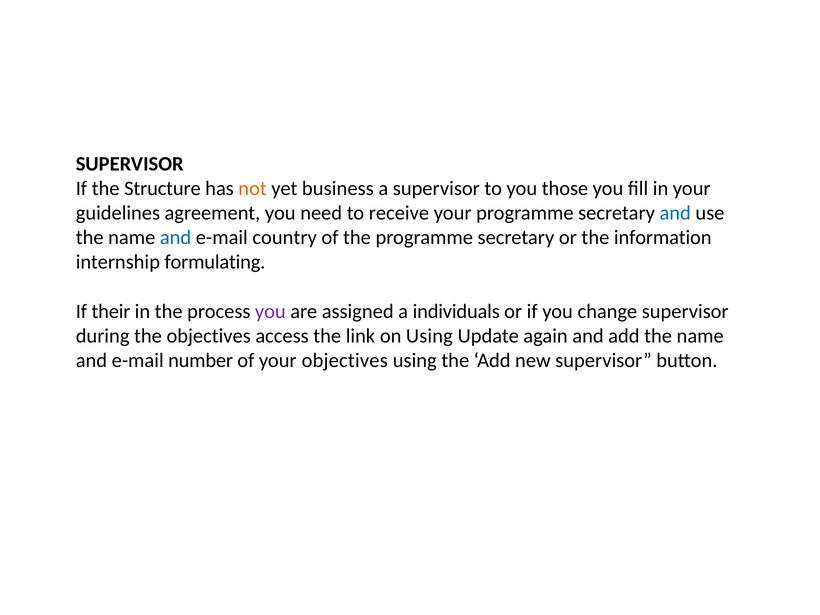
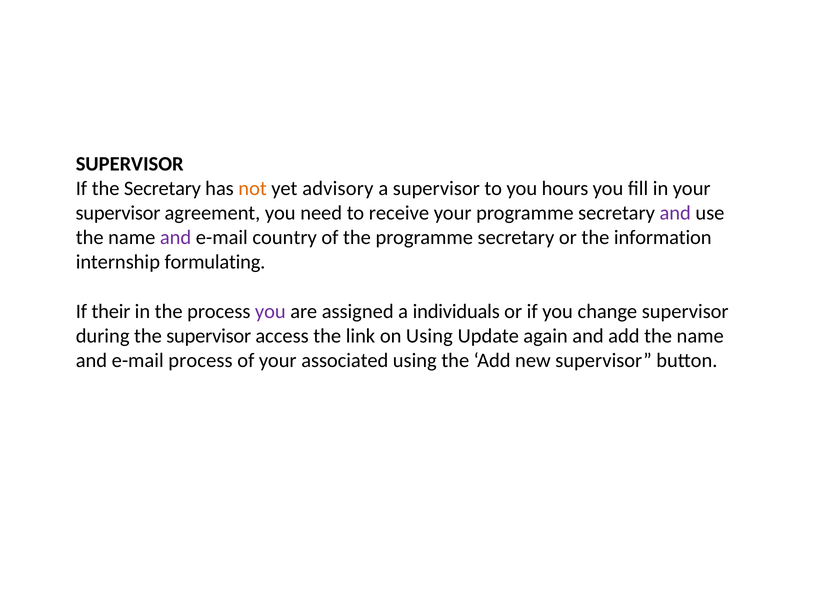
the Structure: Structure -> Secretary (162, 188)
business: business -> advisory (338, 188)
those: those -> hours (565, 188)
guidelines: guidelines -> supervisor (118, 213)
and colour: blue -> purple (675, 213)
and colour: blue -> purple (176, 238)
the objectives: objectives -> supervisor (209, 336)
e-mail number: number -> process (200, 361)
your objectives: objectives -> associated (345, 361)
